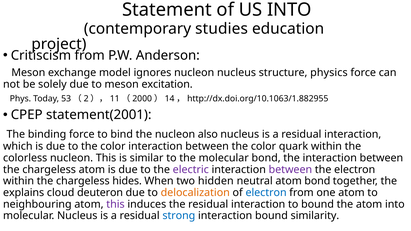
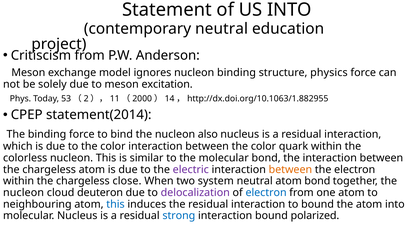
contemporary studies: studies -> neutral (222, 29)
nucleon nucleus: nucleus -> binding (236, 73)
statement(2001: statement(2001 -> statement(2014 (99, 115)
between colour: purple -> orange (290, 170)
hides: hides -> close (127, 181)
hidden: hidden -> system (216, 181)
explains: explains -> nucleon (24, 193)
delocalization colour: orange -> purple (195, 193)
this colour: purple -> blue (115, 204)
similarity: similarity -> polarized (315, 216)
